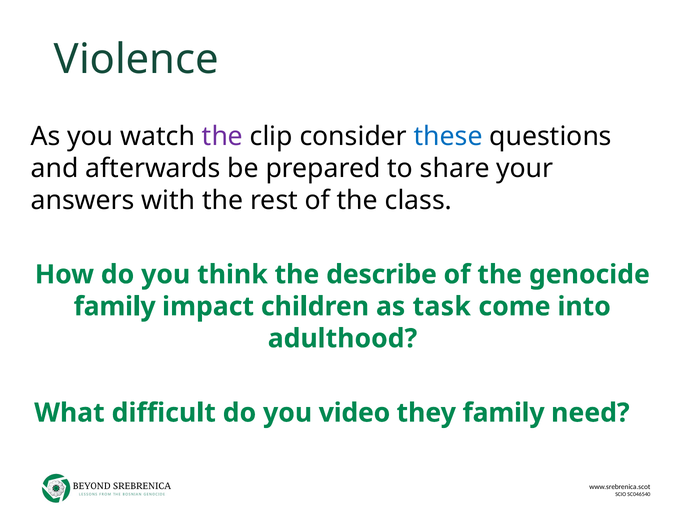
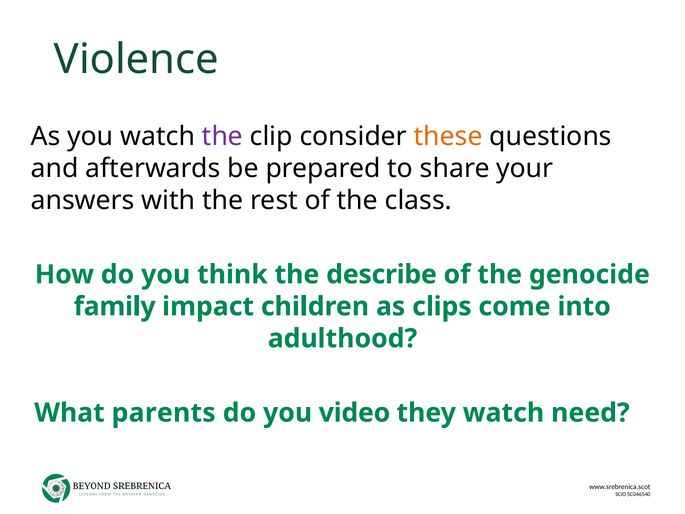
these colour: blue -> orange (448, 136)
task: task -> clips (442, 306)
difficult: difficult -> parents (164, 413)
they family: family -> watch (503, 413)
